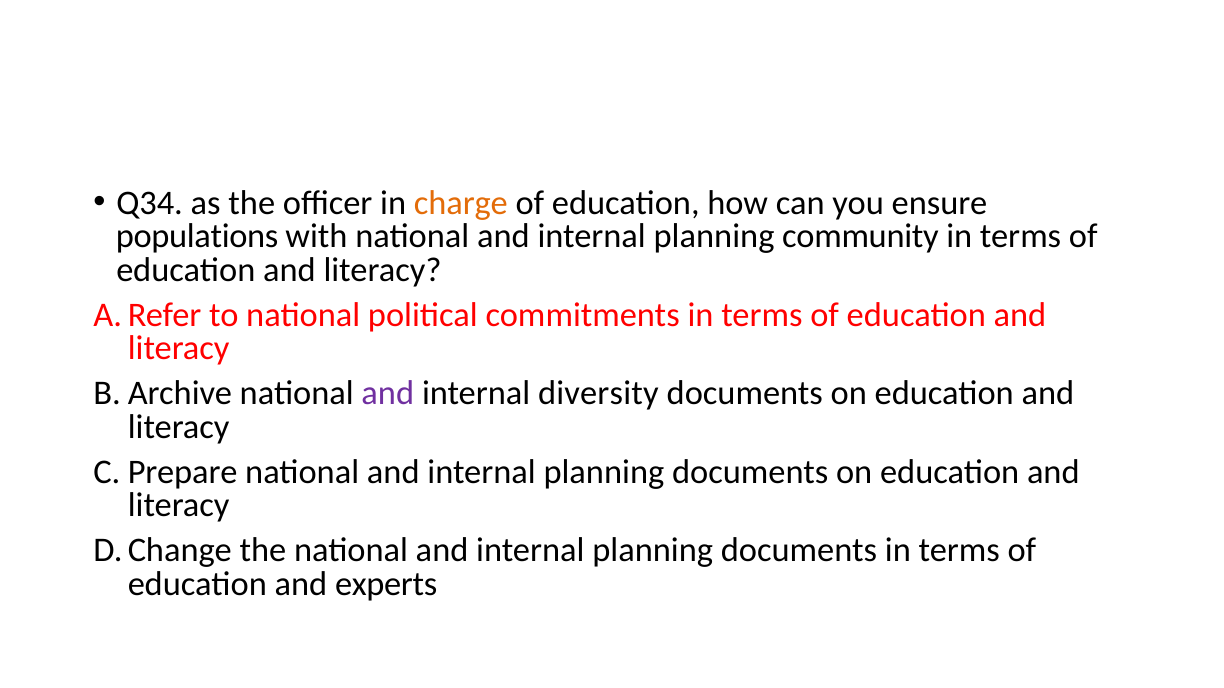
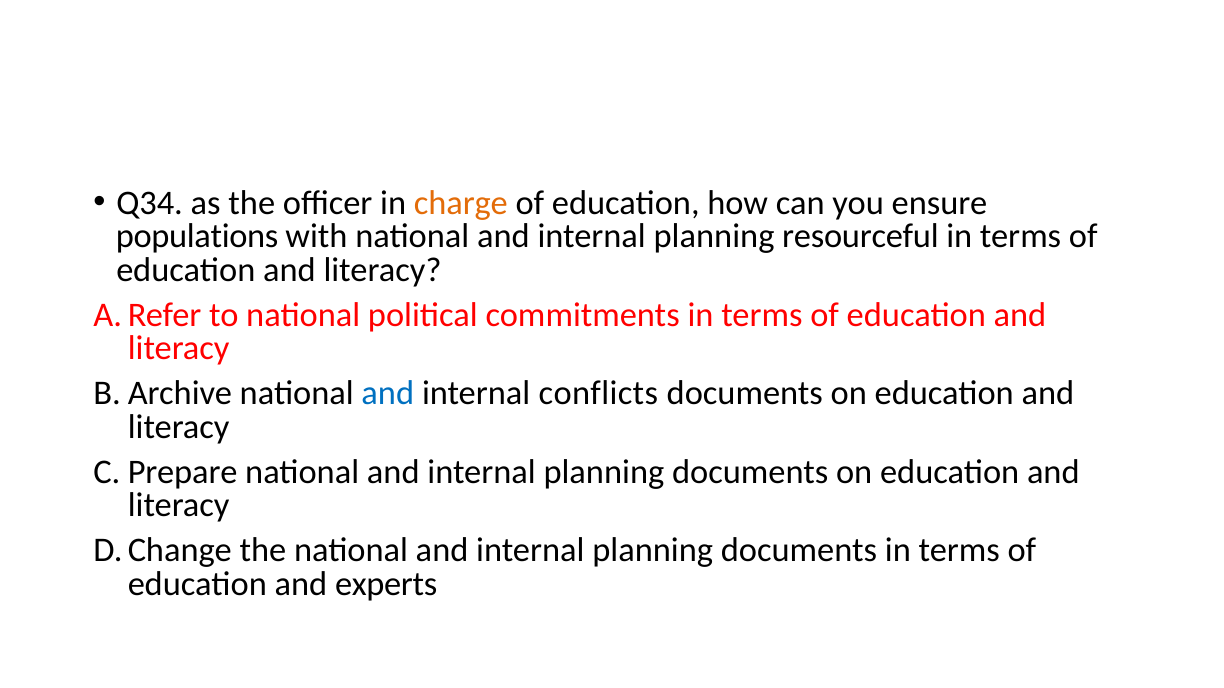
community: community -> resourceful (860, 237)
and colour: purple -> blue (388, 394)
diversity: diversity -> conflicts (598, 394)
